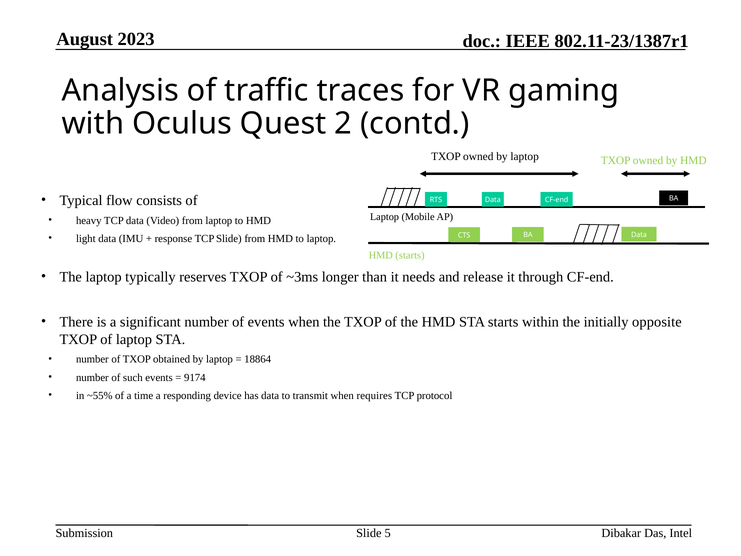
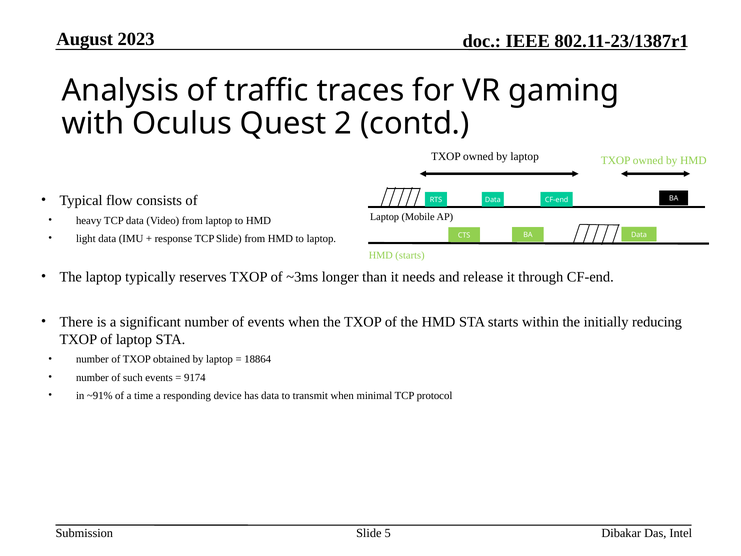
opposite: opposite -> reducing (657, 322)
~55%: ~55% -> ~91% (100, 395)
requires: requires -> minimal (374, 395)
